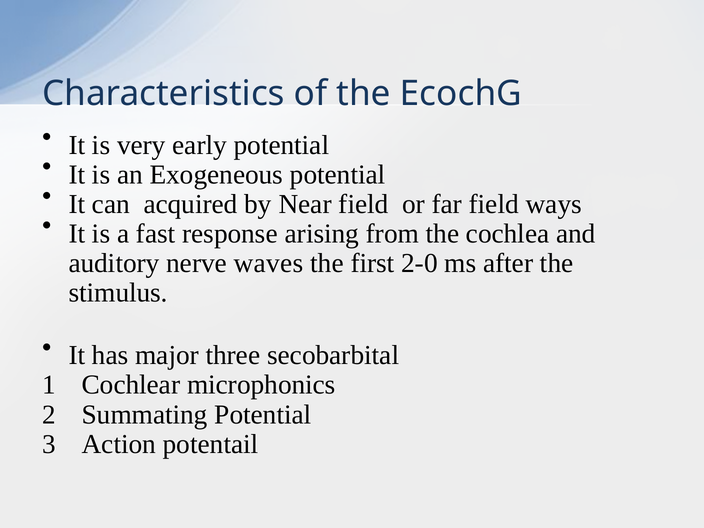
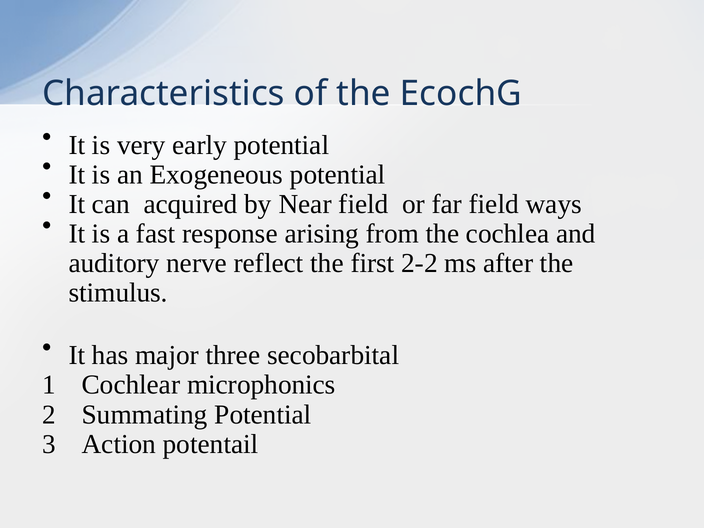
waves: waves -> reflect (269, 263)
2-0: 2-0 -> 2-2 (419, 263)
